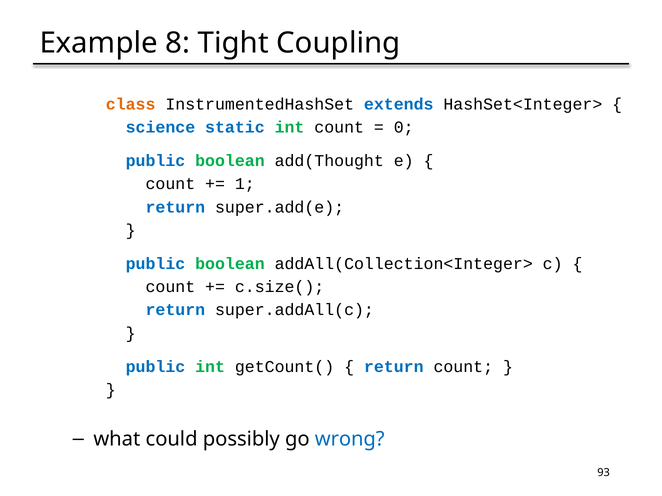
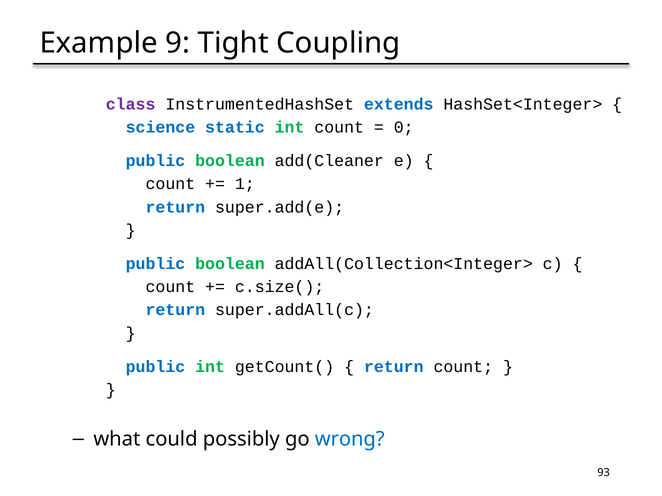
8: 8 -> 9 (178, 43)
class colour: orange -> purple (131, 104)
add(Thought: add(Thought -> add(Cleaner (329, 161)
